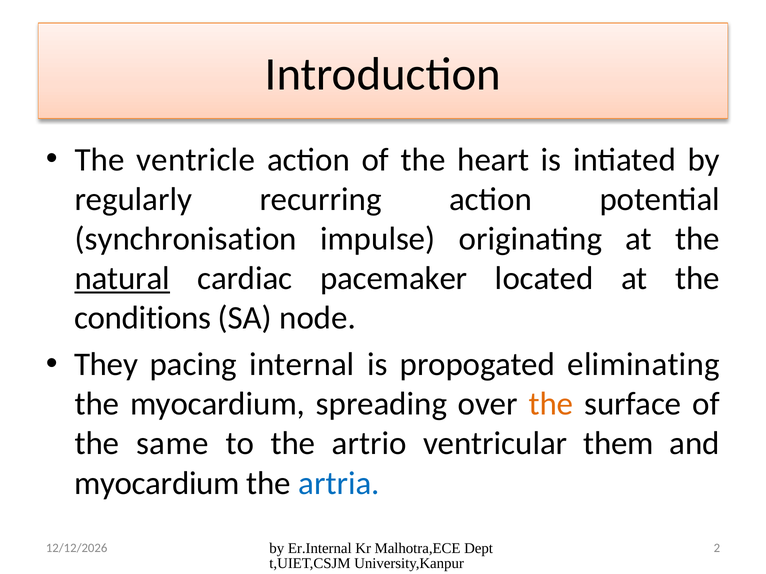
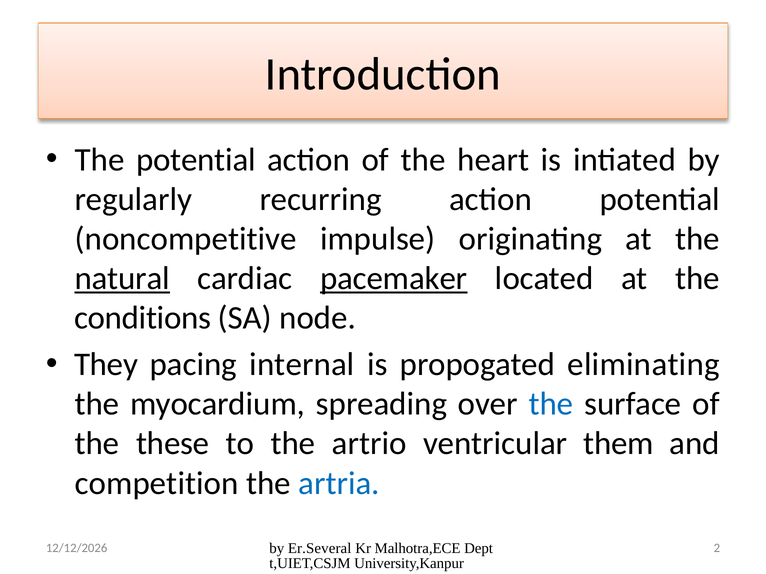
The ventricle: ventricle -> potential (196, 160)
synchronisation: synchronisation -> noncompetitive (186, 239)
pacemaker underline: none -> present (394, 279)
the colour: orange -> blue (551, 404)
same: same -> these (173, 444)
myocardium: myocardium -> competition (157, 484)
Er.Internal: Er.Internal -> Er.Several (320, 549)
